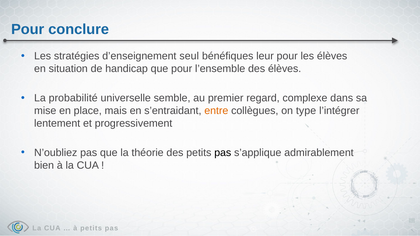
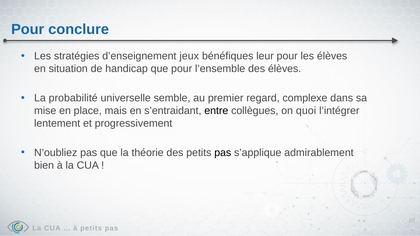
seul: seul -> jeux (189, 56)
entre colour: orange -> black (216, 111)
type: type -> quoi (306, 111)
